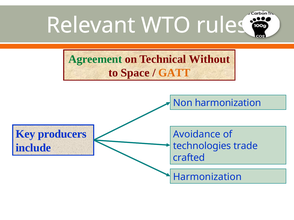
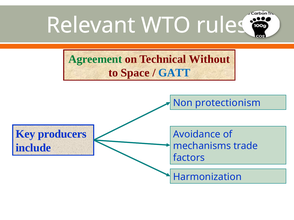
GATT colour: orange -> blue (174, 73)
Non harmonization: harmonization -> protectionism (228, 103)
technologies: technologies -> mechanisms (202, 146)
crafted: crafted -> factors (189, 158)
